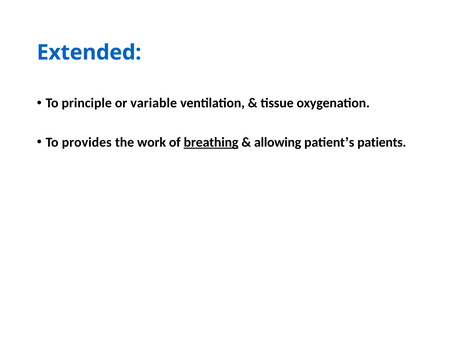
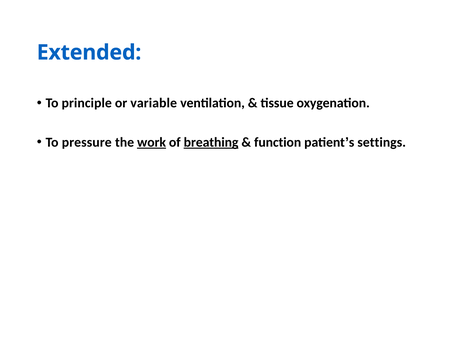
provides: provides -> pressure (87, 142)
work underline: none -> present (152, 142)
allowing: allowing -> function (278, 142)
patients: patients -> settings (382, 142)
